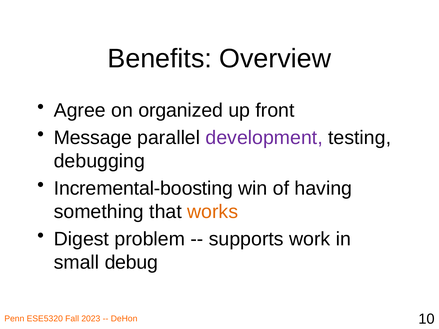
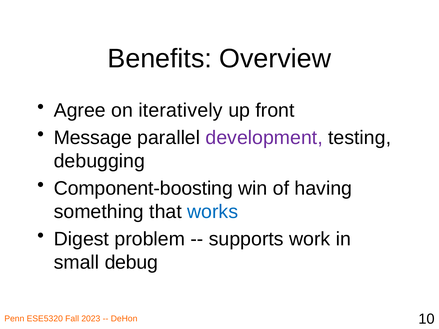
organized: organized -> iteratively (181, 110)
Incremental-boosting: Incremental-boosting -> Component-boosting (143, 188)
works colour: orange -> blue (213, 212)
